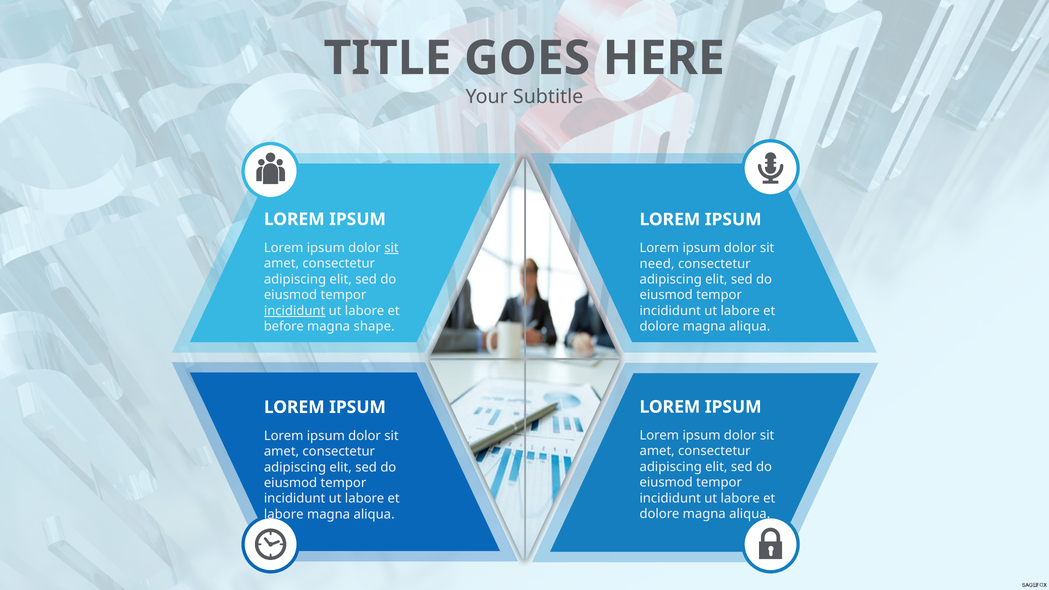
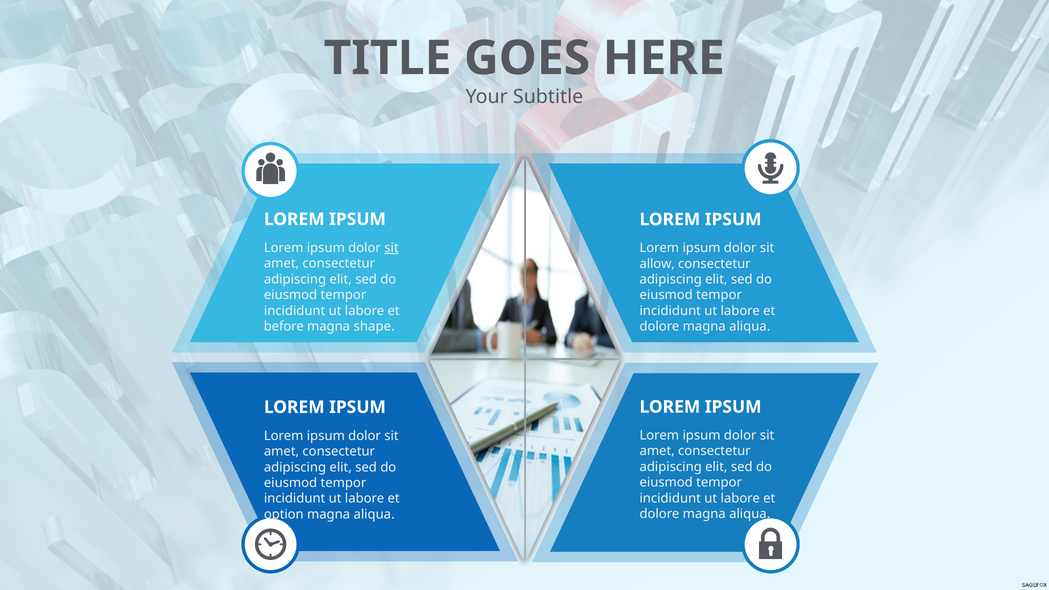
need: need -> allow (657, 264)
incididunt underline: present -> none (295, 311)
labore: labore -> option (284, 514)
